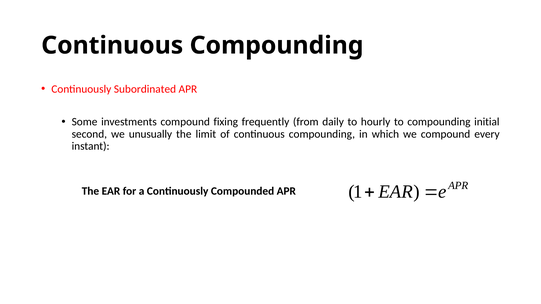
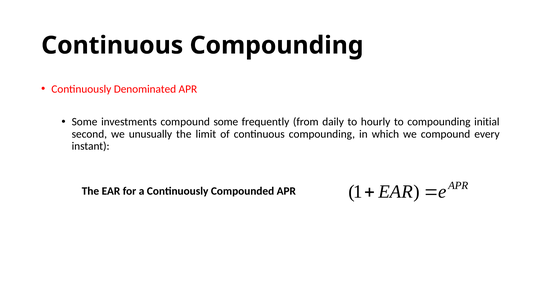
Subordinated: Subordinated -> Denominated (145, 89)
compound fixing: fixing -> some (226, 122)
